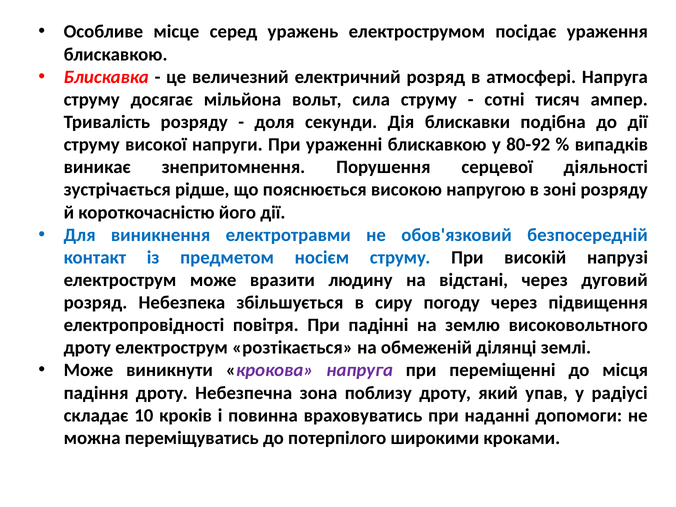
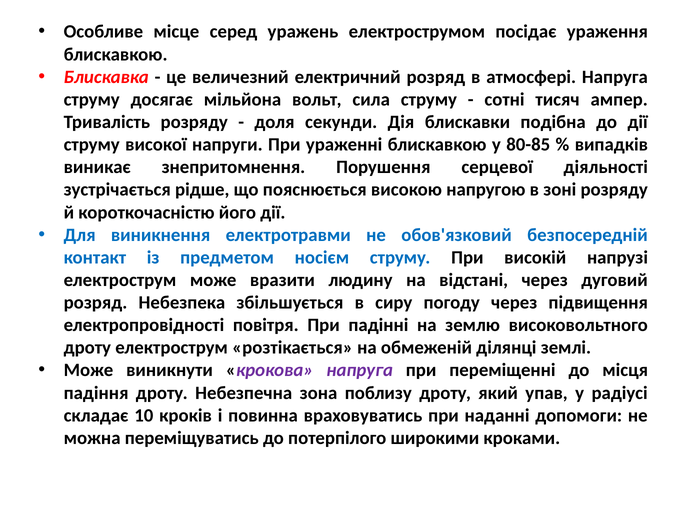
80-92: 80-92 -> 80-85 (528, 145)
